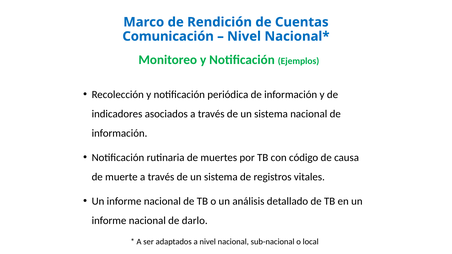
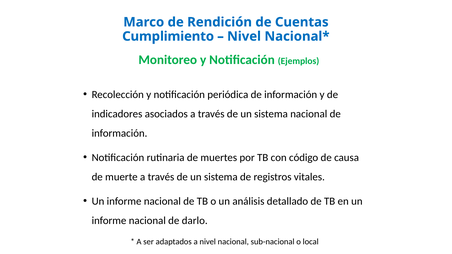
Comunicación: Comunicación -> Cumplimiento (168, 36)
